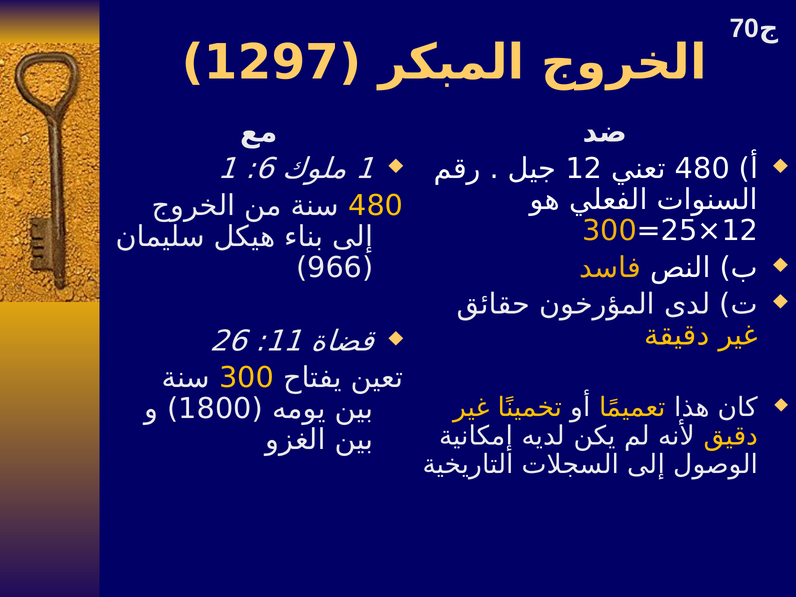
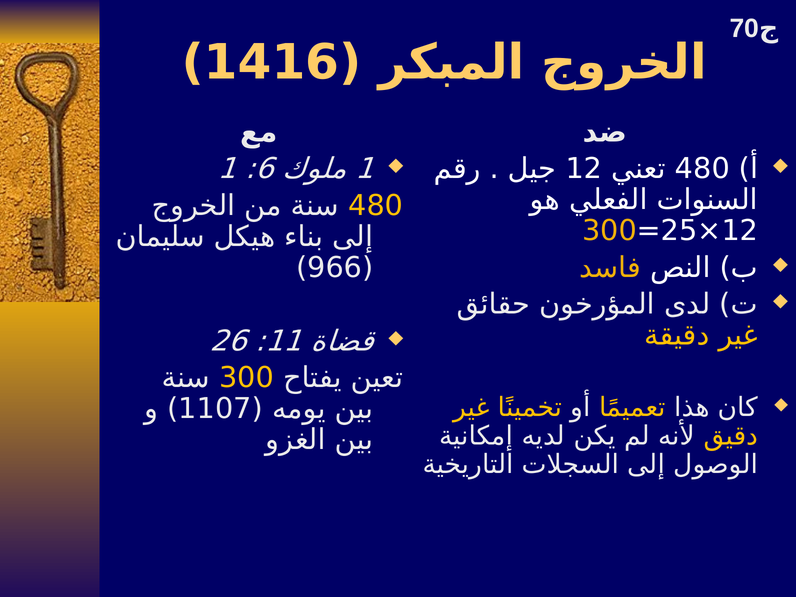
1297: 1297 -> 1416 (272, 63)
1800: 1800 -> 1107 (215, 409)
